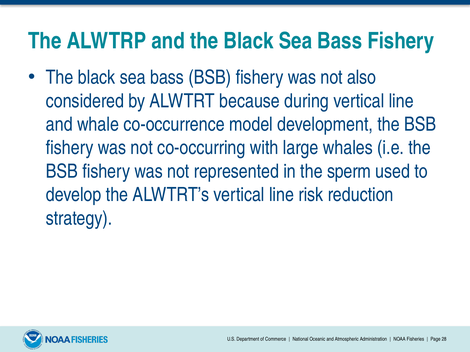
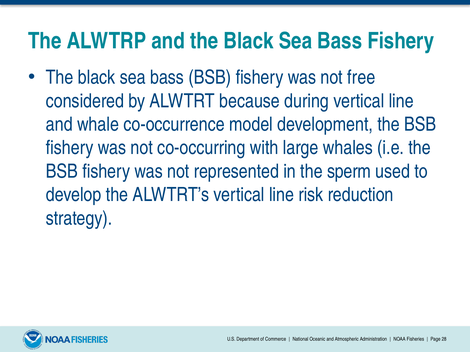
also: also -> free (361, 78)
